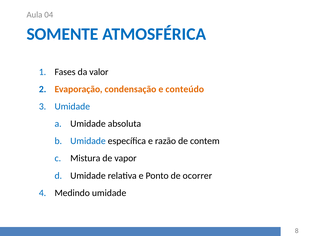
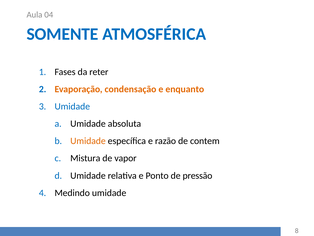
valor: valor -> reter (99, 72)
conteúdo: conteúdo -> enquanto (185, 89)
Umidade colour: blue -> orange (88, 141)
ocorrer: ocorrer -> pressão (197, 175)
